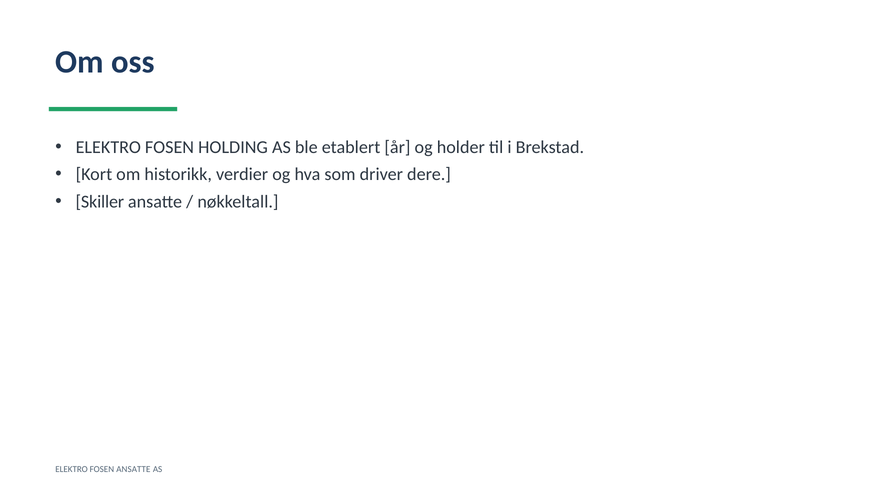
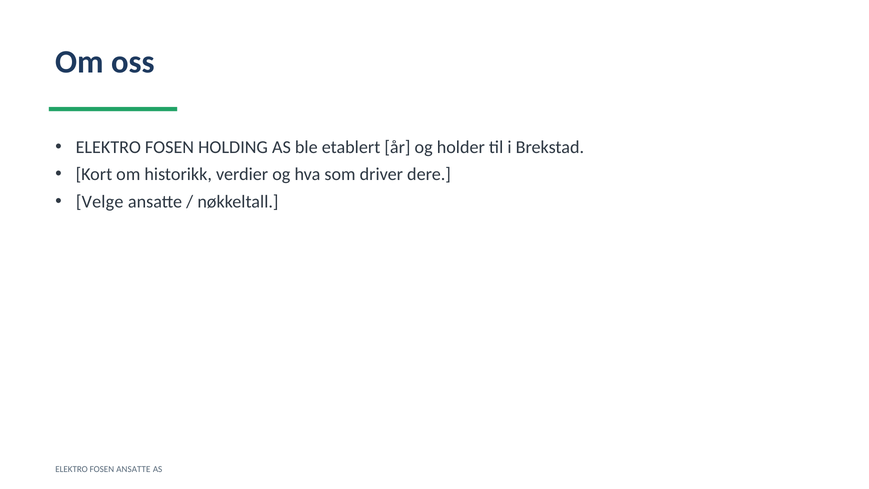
Skiller: Skiller -> Velge (100, 202)
